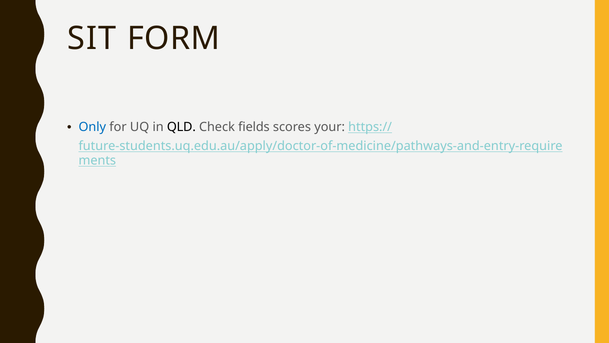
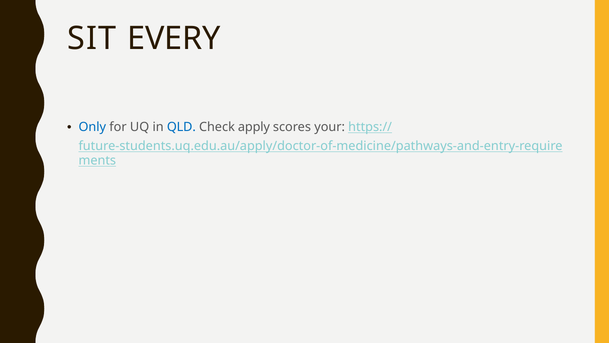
FORM: FORM -> EVERY (174, 39)
QLD colour: black -> blue (181, 127)
fields: fields -> apply (254, 127)
